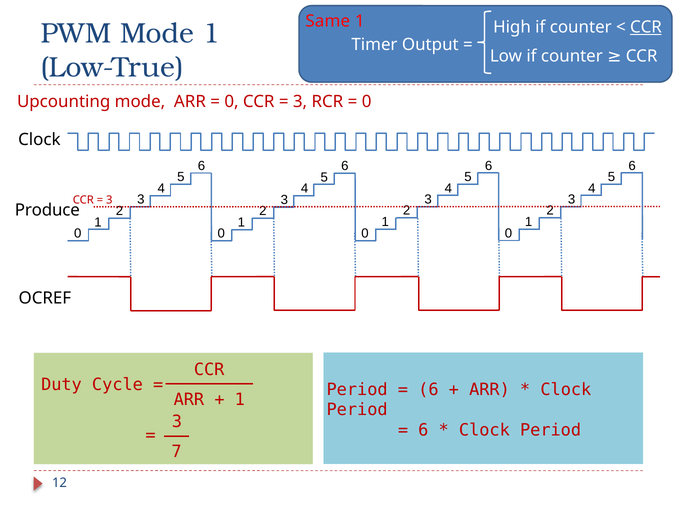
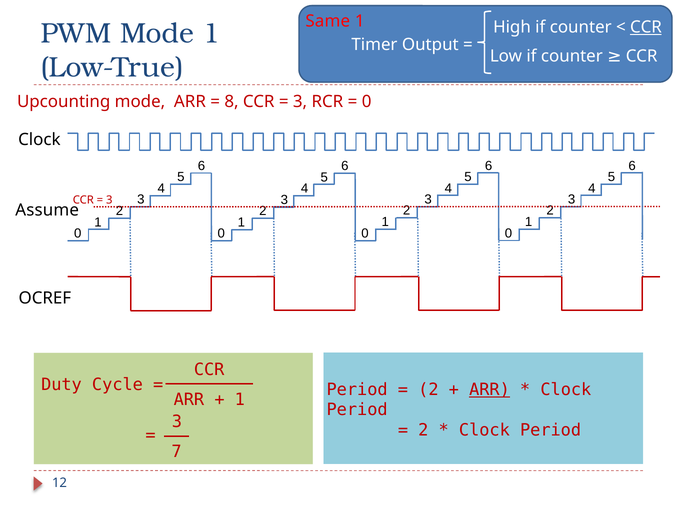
0: 0 -> 8 (231, 102)
Produce: Produce -> Assume (47, 210)
6: 6 -> 2 (428, 389)
ARR underline: none -> present (489, 389)
6: 6 -> 2 (423, 430)
